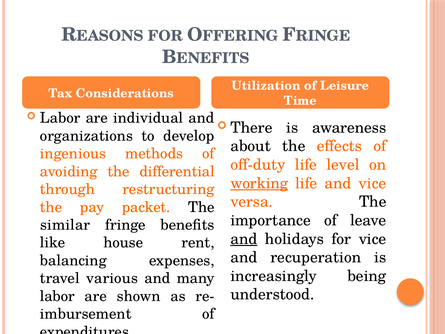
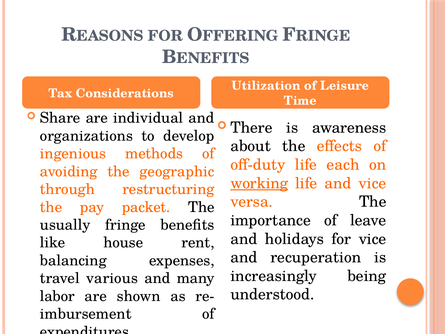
Labor: Labor -> Share (60, 118)
level: level -> each (343, 165)
differential: differential -> geographic (177, 171)
similar: similar -> usually (65, 225)
and underline: present -> none (244, 239)
